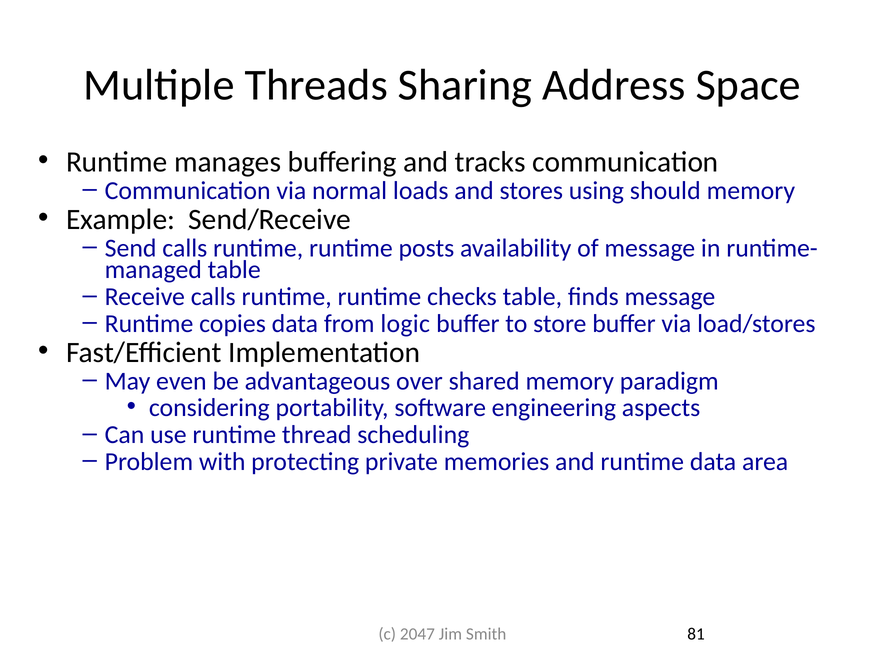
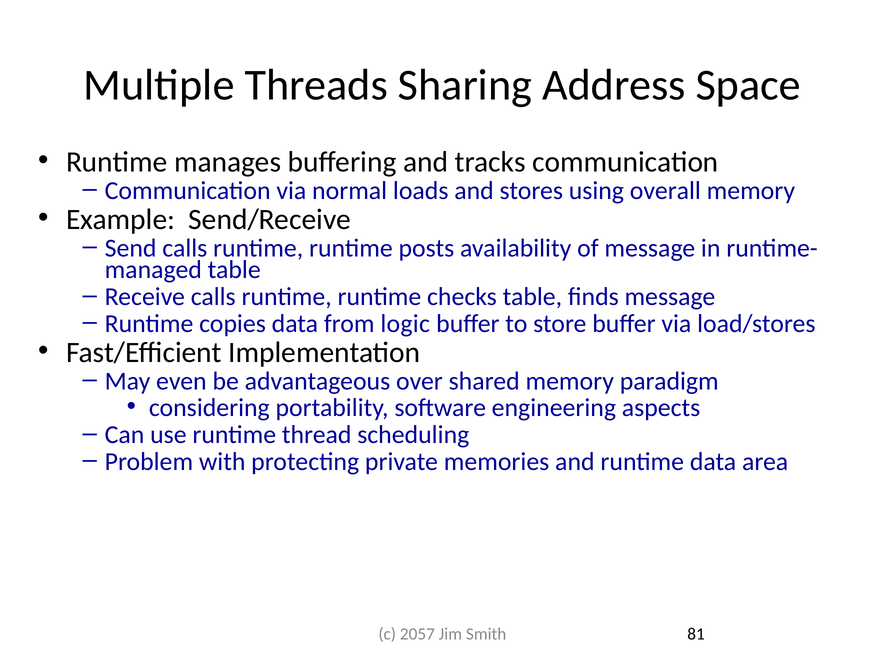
should: should -> overall (665, 191)
2047: 2047 -> 2057 (417, 634)
